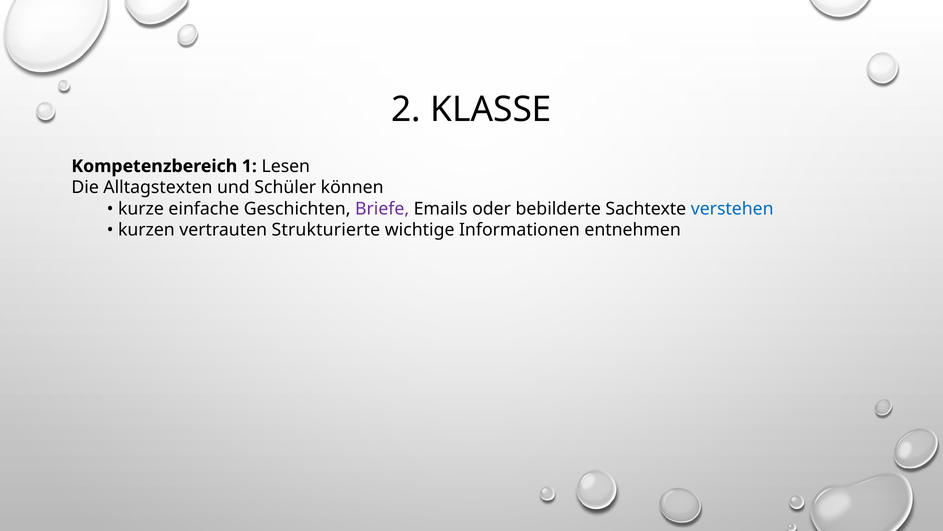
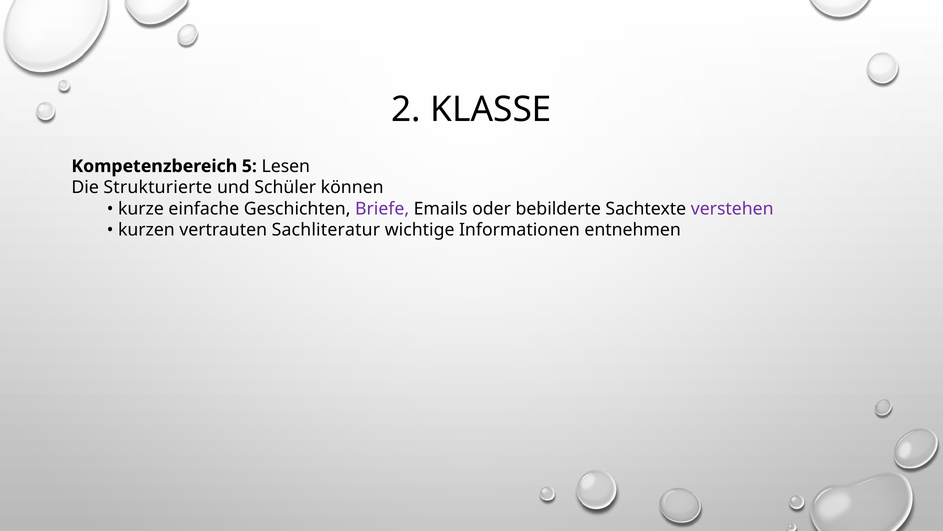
1: 1 -> 5 (249, 166)
Alltagstexten: Alltagstexten -> Strukturierte (158, 187)
verstehen colour: blue -> purple (732, 208)
Strukturierte: Strukturierte -> Sachliteratur (326, 230)
